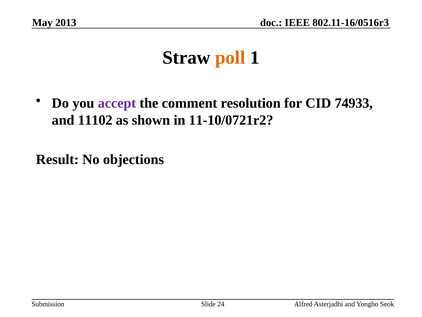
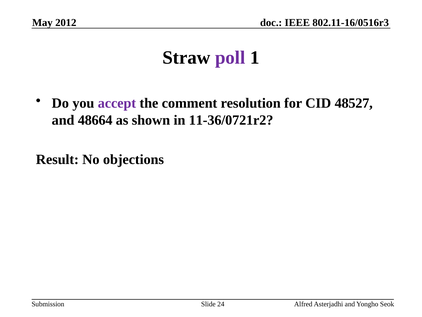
2013: 2013 -> 2012 (66, 23)
poll colour: orange -> purple (230, 58)
74933: 74933 -> 48527 (354, 103)
11102: 11102 -> 48664 (95, 120)
11-10/0721r2: 11-10/0721r2 -> 11-36/0721r2 (231, 120)
